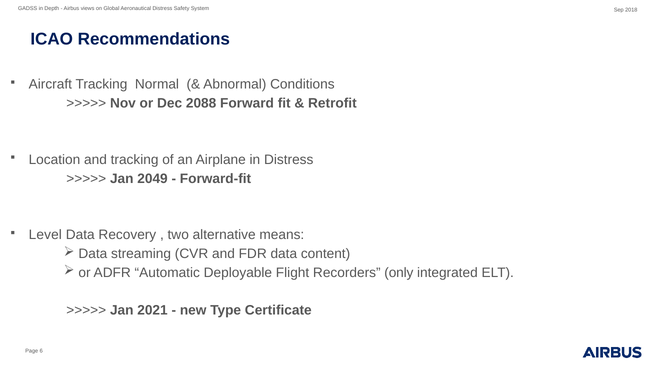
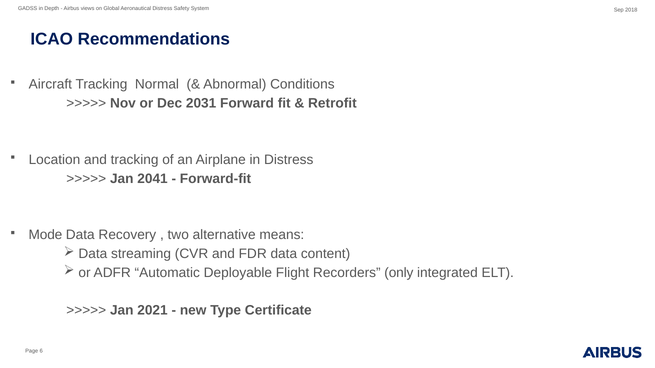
2088: 2088 -> 2031 (201, 103)
2049: 2049 -> 2041 (153, 179)
Level: Level -> Mode (45, 235)
